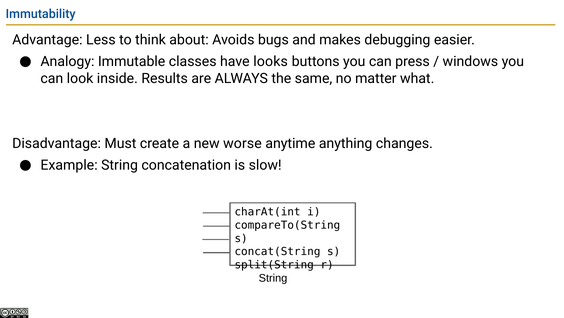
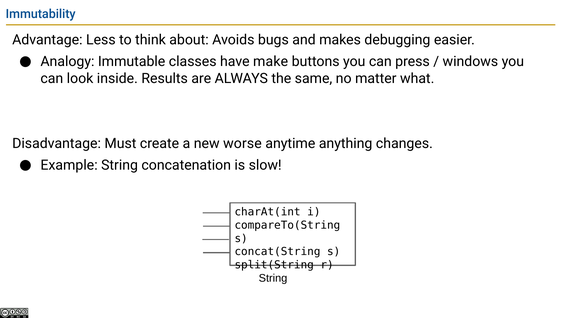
looks: looks -> make (271, 62)
